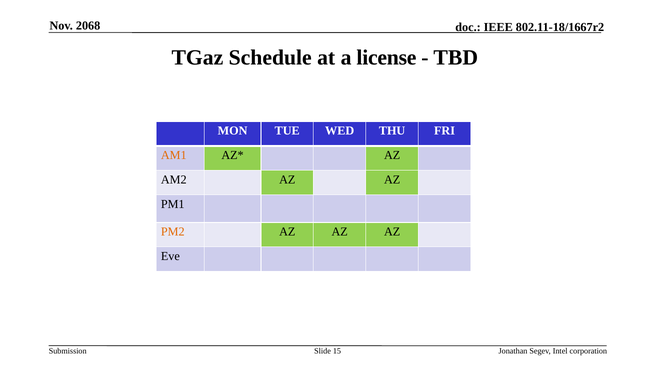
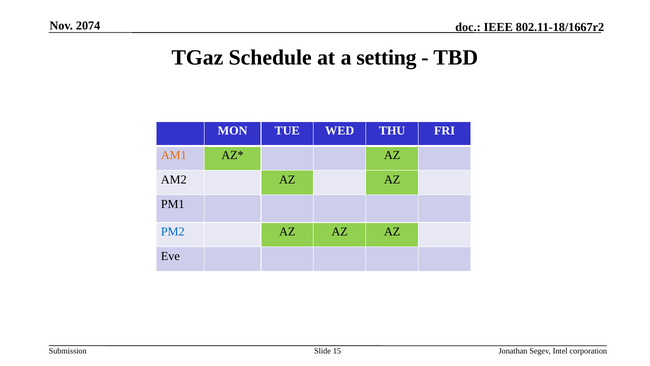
2068: 2068 -> 2074 (88, 26)
license: license -> setting (386, 57)
PM2 colour: orange -> blue (173, 232)
